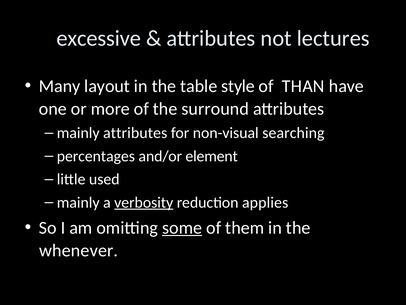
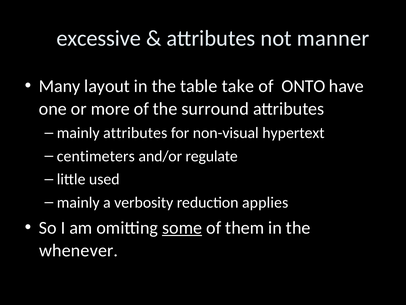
lectures: lectures -> manner (333, 38)
style: style -> take (238, 86)
THAN: THAN -> ONTO (303, 86)
searching: searching -> hypertext (293, 133)
percentages: percentages -> centimeters (96, 156)
element: element -> regulate (212, 156)
verbosity underline: present -> none (144, 202)
